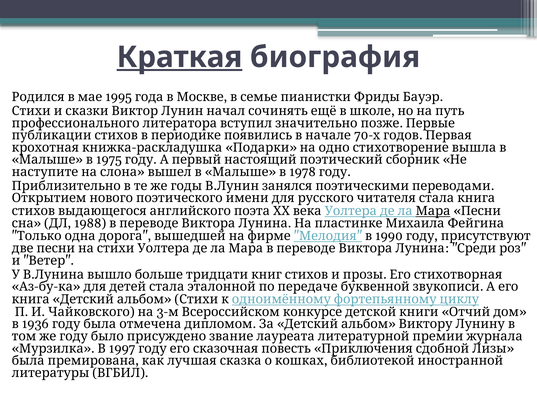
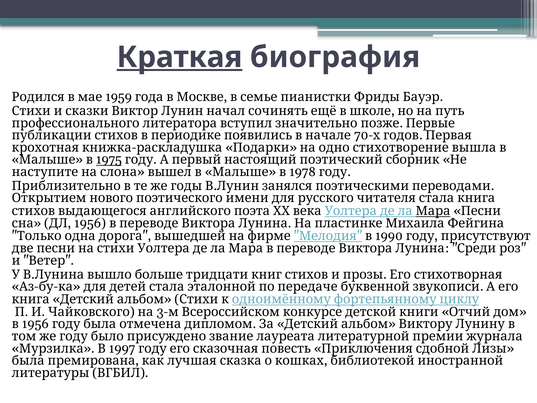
1995: 1995 -> 1959 (119, 97)
1975 underline: none -> present (109, 160)
1988: 1988 -> 1956 (90, 223)
1936: 1936 -> 1956 (35, 324)
